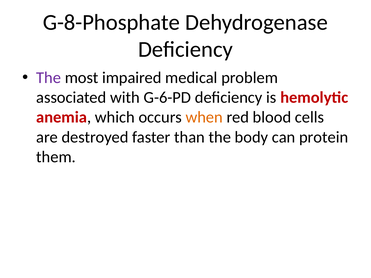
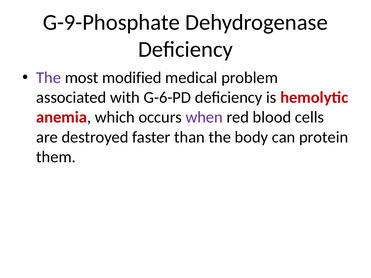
G-8-Phosphate: G-8-Phosphate -> G-9-Phosphate (111, 22)
impaired: impaired -> modified (132, 78)
when colour: orange -> purple (204, 117)
